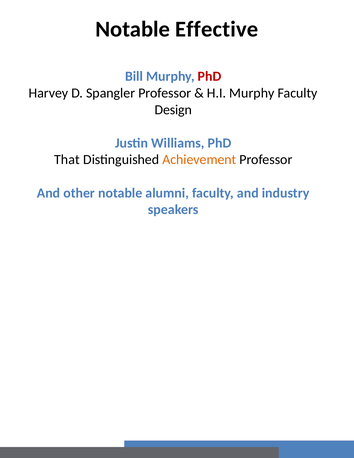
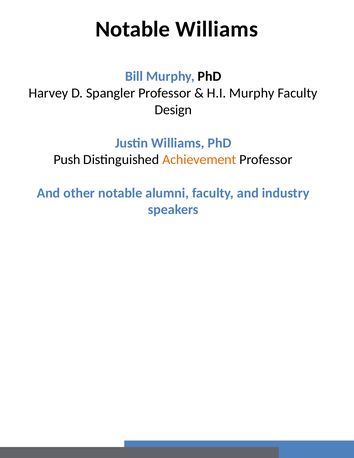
Notable Effective: Effective -> Williams (217, 29)
PhD colour: red -> black (210, 76)
That: That -> Push (67, 160)
